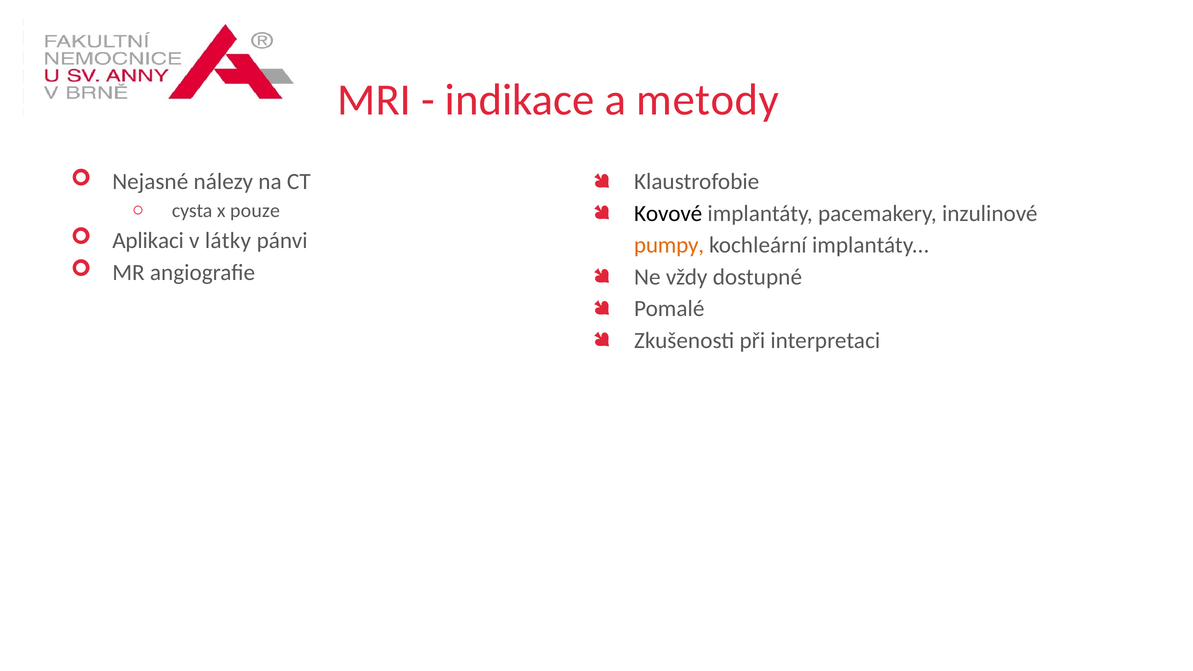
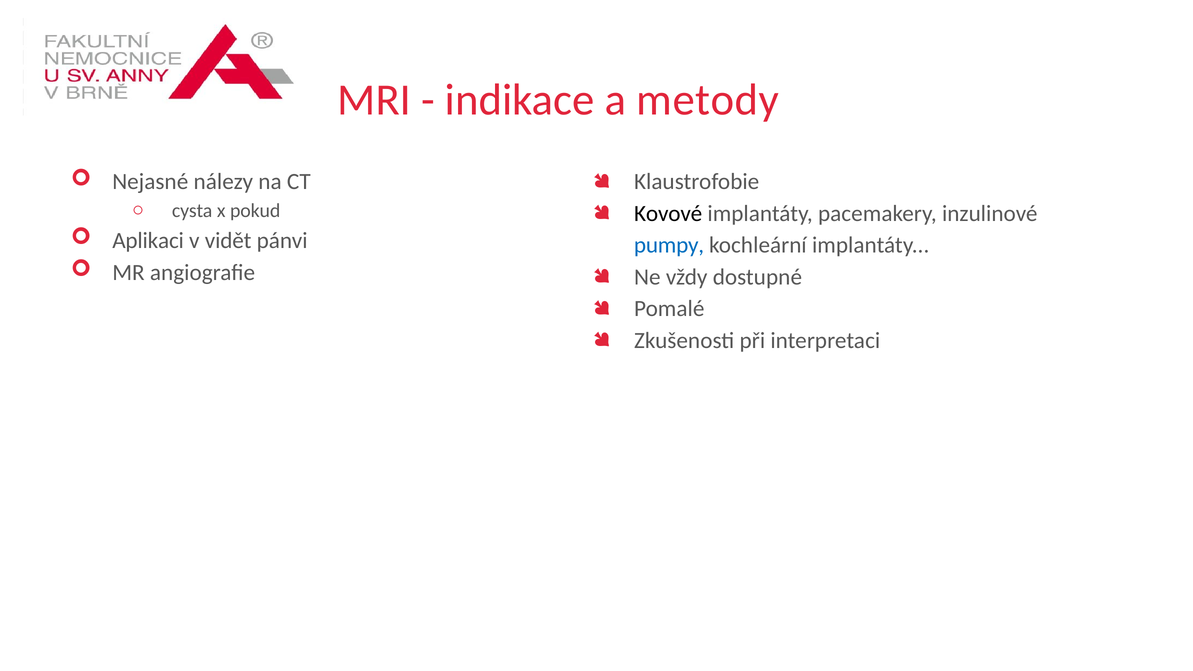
pouze: pouze -> pokud (255, 211)
látky: látky -> vidět (228, 241)
pumpy colour: orange -> blue (669, 245)
